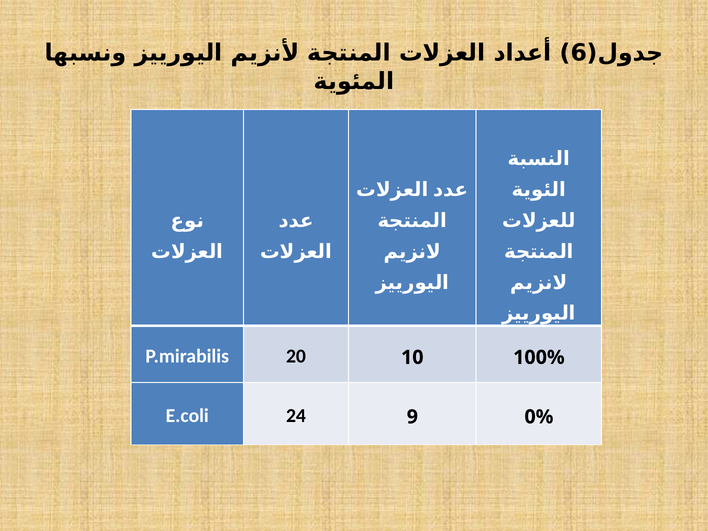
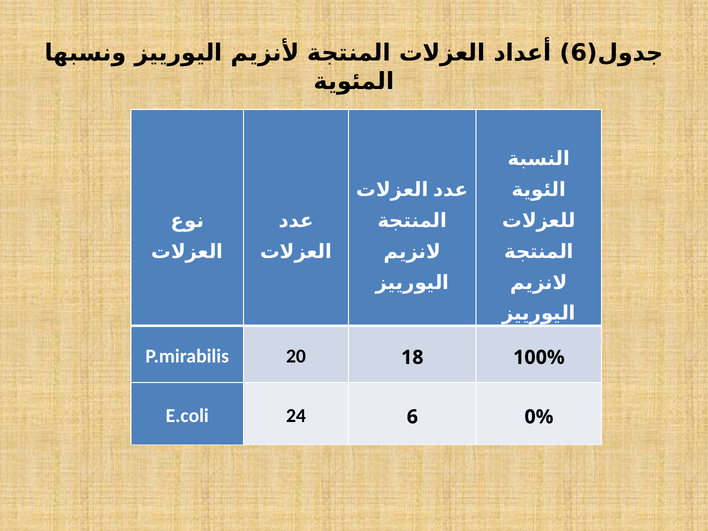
10: 10 -> 18 (412, 357)
24 9: 9 -> 6 (412, 417)
